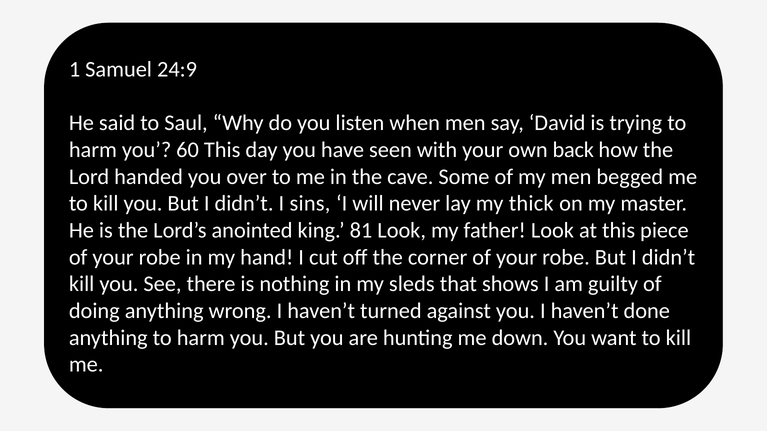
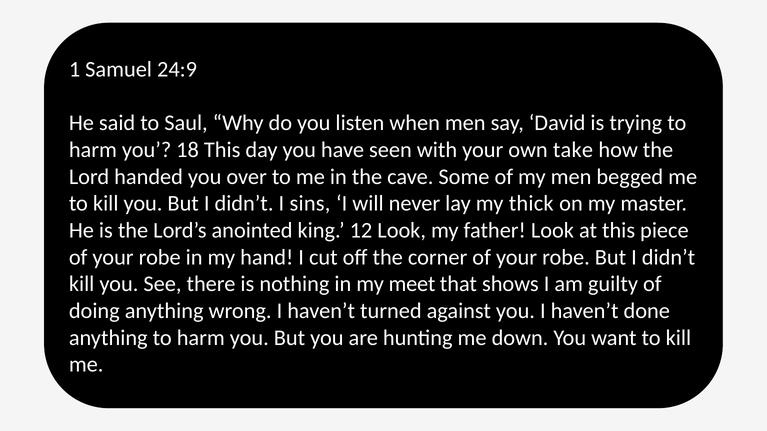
60: 60 -> 18 (188, 150)
back: back -> take (573, 150)
81: 81 -> 12 (361, 231)
sleds: sleds -> meet (412, 284)
